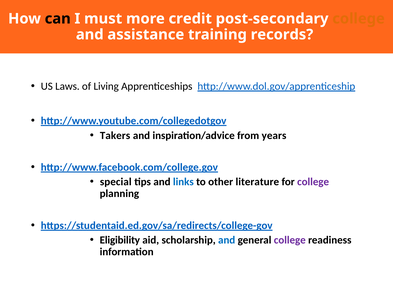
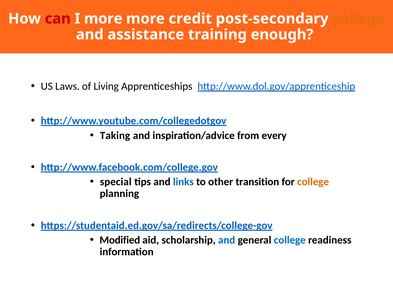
can colour: black -> red (58, 19)
I must: must -> more (103, 19)
records: records -> enough (282, 35)
Takers: Takers -> Taking (115, 136)
years: years -> every (274, 136)
literature: literature -> transition (257, 182)
college colour: purple -> orange (313, 182)
Eligibility: Eligibility -> Modified (120, 241)
college colour: purple -> blue (290, 241)
